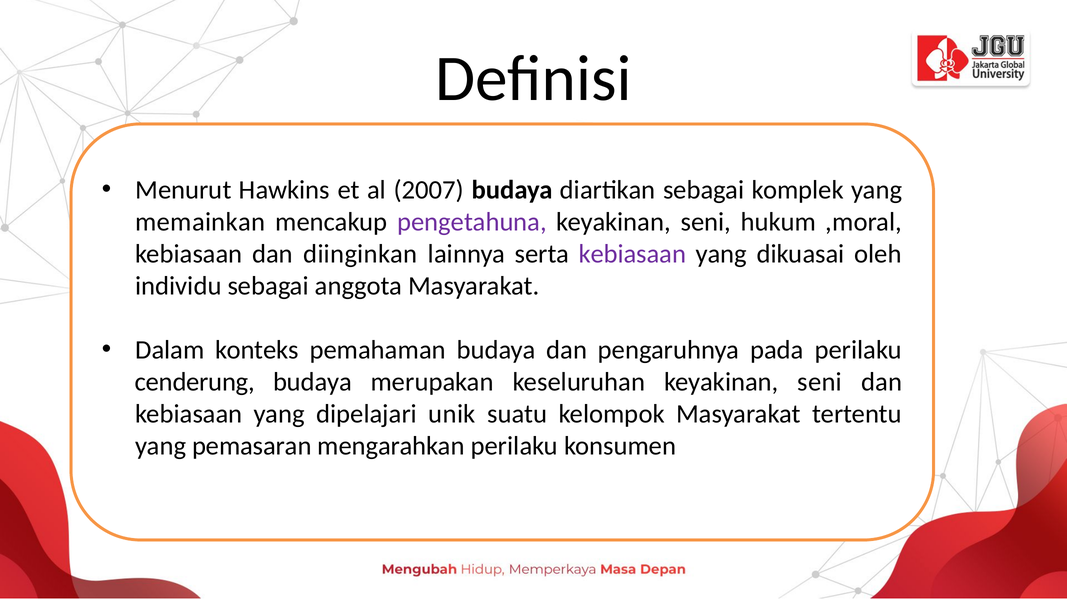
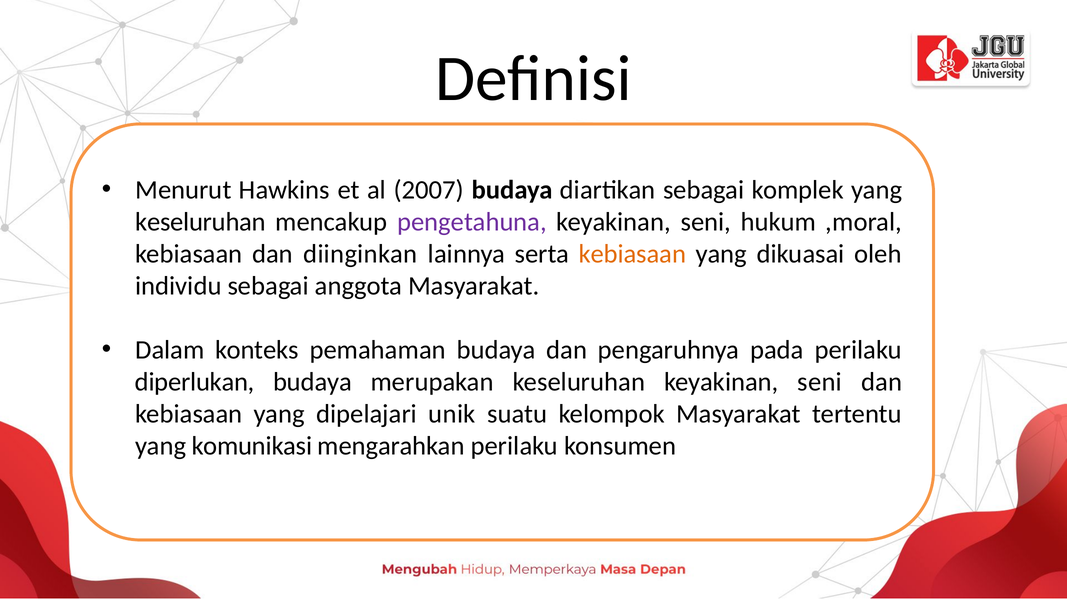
memainkan: memainkan -> keseluruhan (201, 222)
kebiasaan colour: purple -> orange (632, 254)
cenderung: cenderung -> diperlukan (195, 382)
pemasaran: pemasaran -> komunikasi (252, 446)
